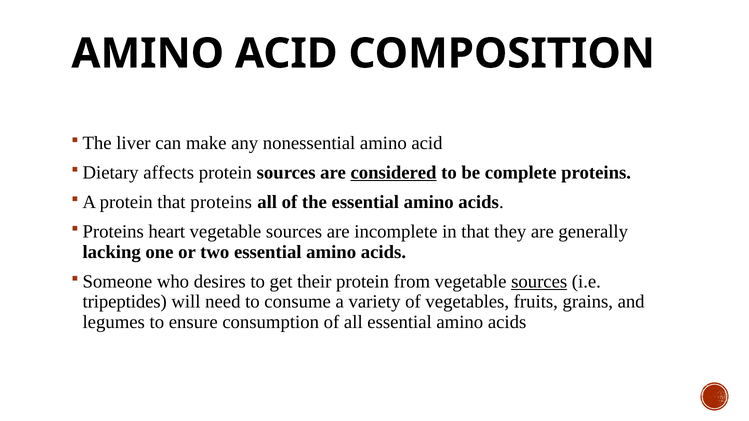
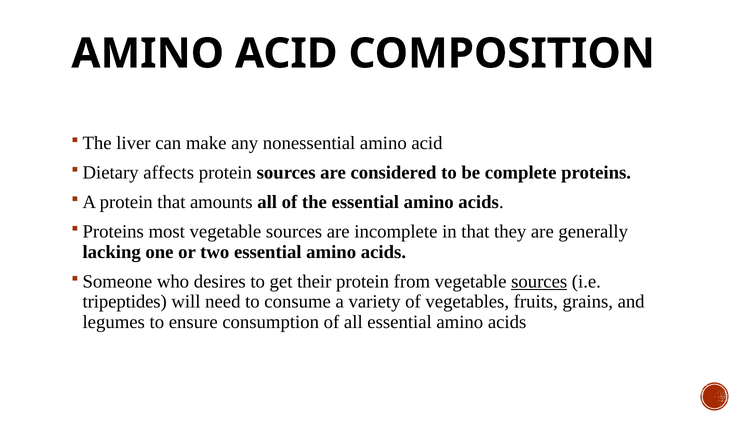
considered underline: present -> none (394, 173)
that proteins: proteins -> amounts (221, 202)
heart: heart -> most (167, 232)
